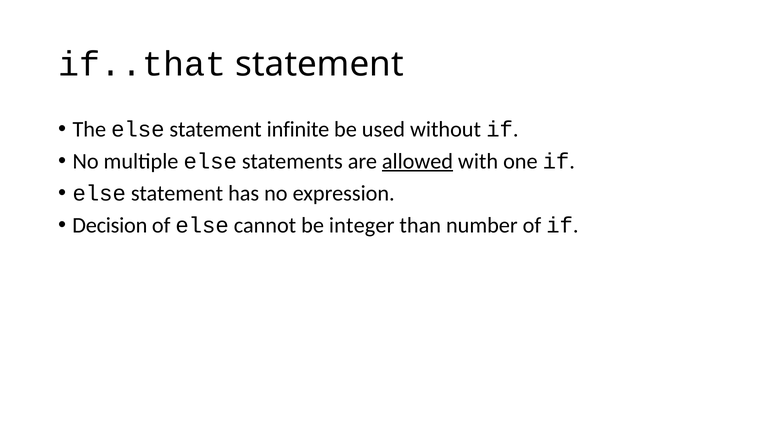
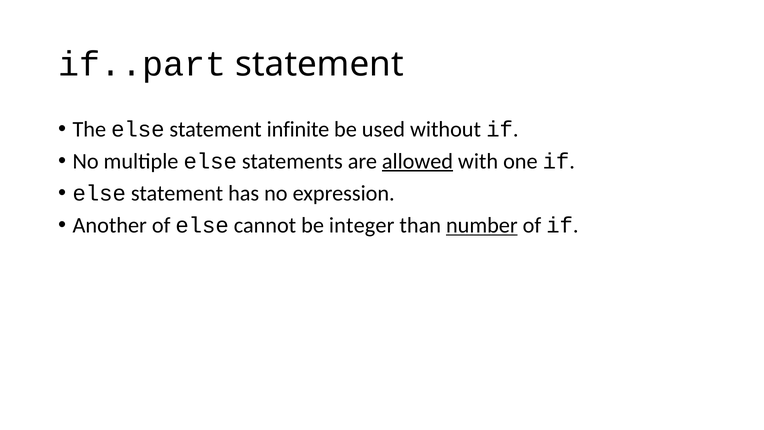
if..that: if..that -> if..part (142, 64)
Decision: Decision -> Another (110, 225)
number underline: none -> present (482, 225)
